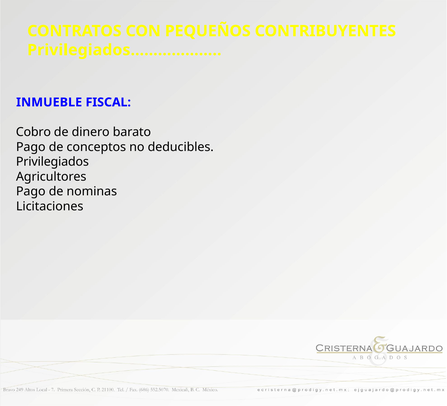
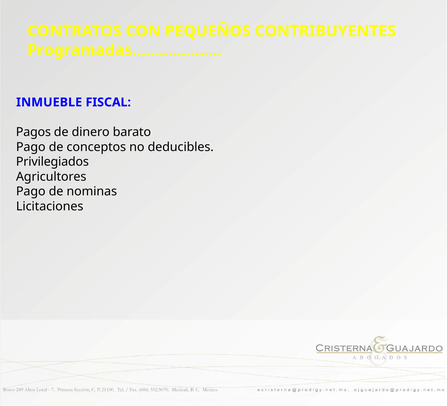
Privilegiados………………: Privilegiados……………… -> Programadas……………… (124, 50)
Cobro: Cobro -> Pagos (33, 132)
